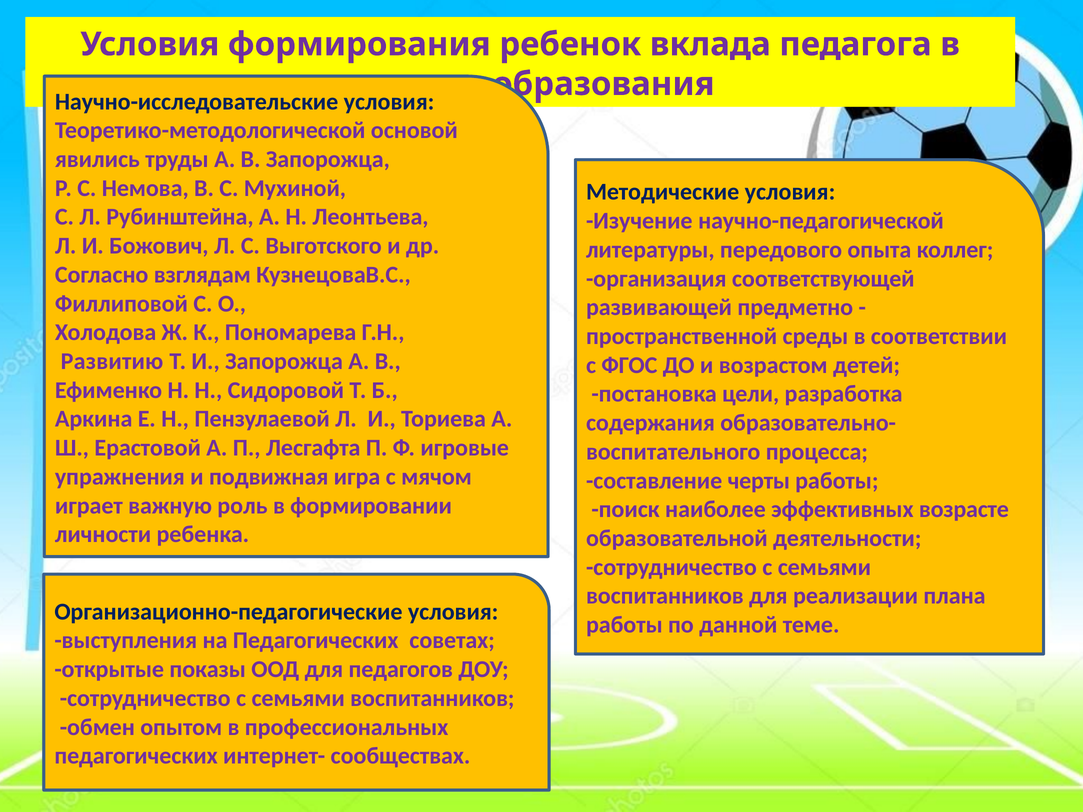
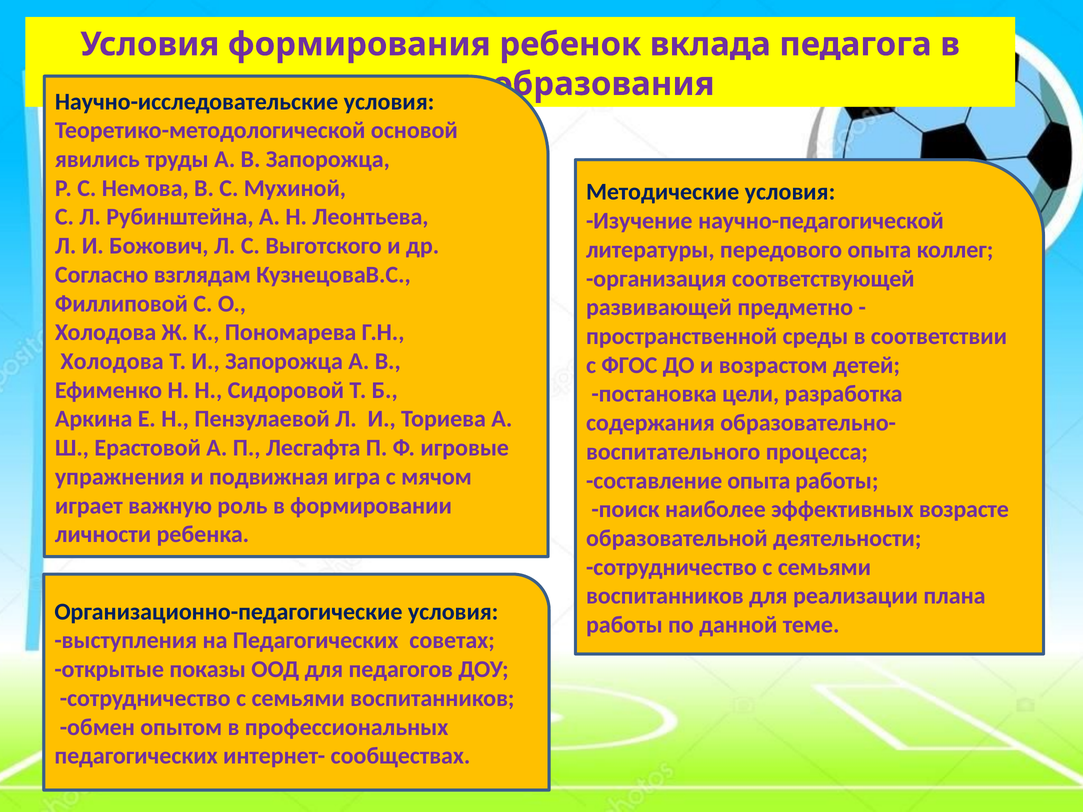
Развитию: Развитию -> Холодова (112, 361)
составление черты: черты -> опыта (759, 481)
